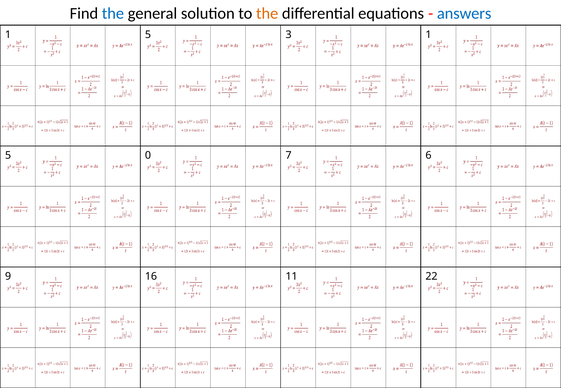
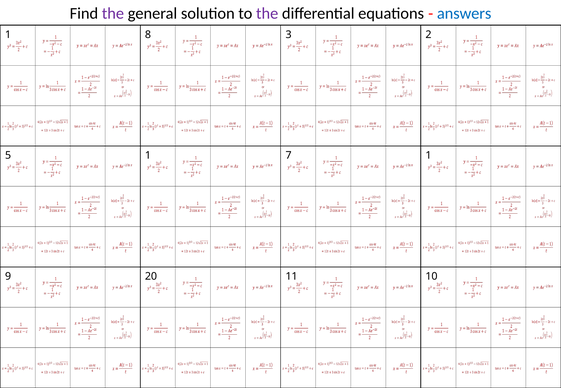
the colour: blue -> purple (113, 13)
the colour: orange -> purple (267, 13)
5: 5 -> 8 (148, 35)
3 1: 1 -> 2 (428, 35)
5 0: 0 -> 1 (148, 155)
7 6: 6 -> 1 (428, 155)
16: 16 -> 20 (151, 277)
22: 22 -> 10 (431, 277)
